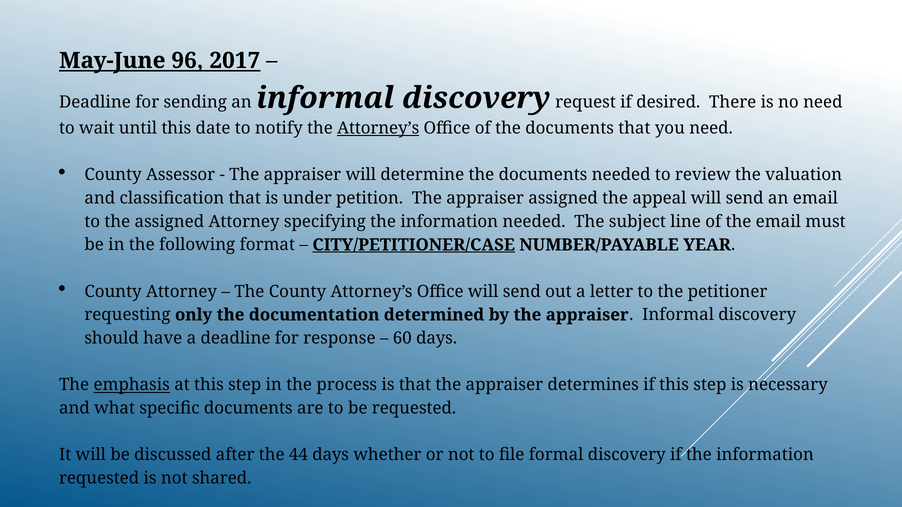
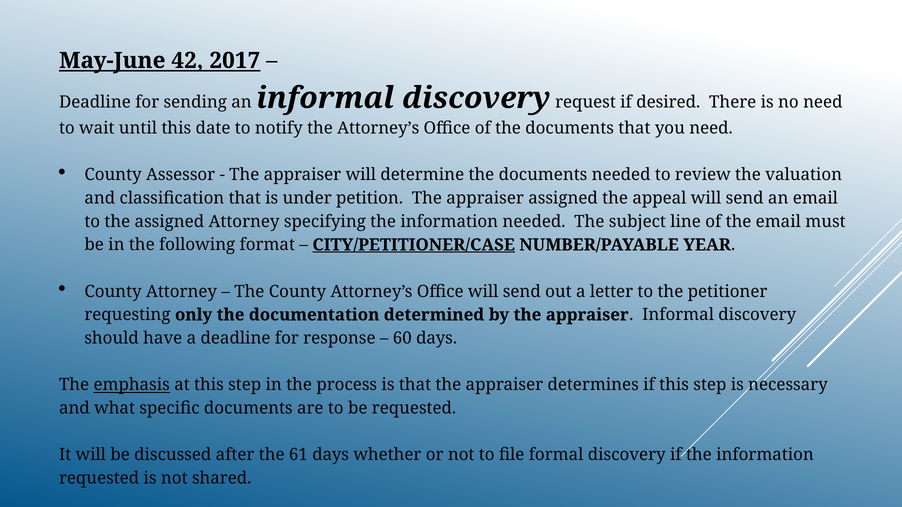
96: 96 -> 42 (187, 61)
Attorney’s underline: present -> none (378, 128)
44: 44 -> 61 (298, 455)
